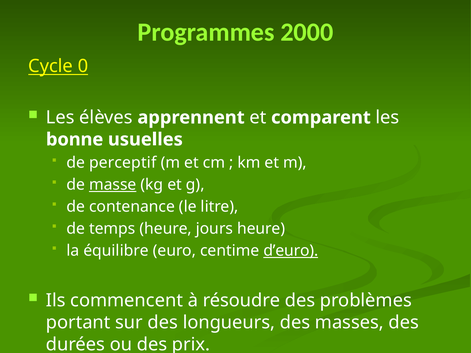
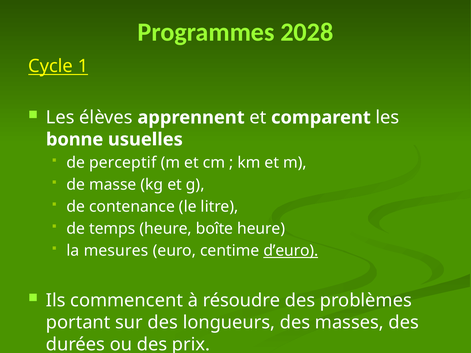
2000: 2000 -> 2028 (307, 32)
0: 0 -> 1 (83, 66)
masse underline: present -> none (113, 185)
jours: jours -> boîte (214, 229)
équilibre: équilibre -> mesures (116, 251)
